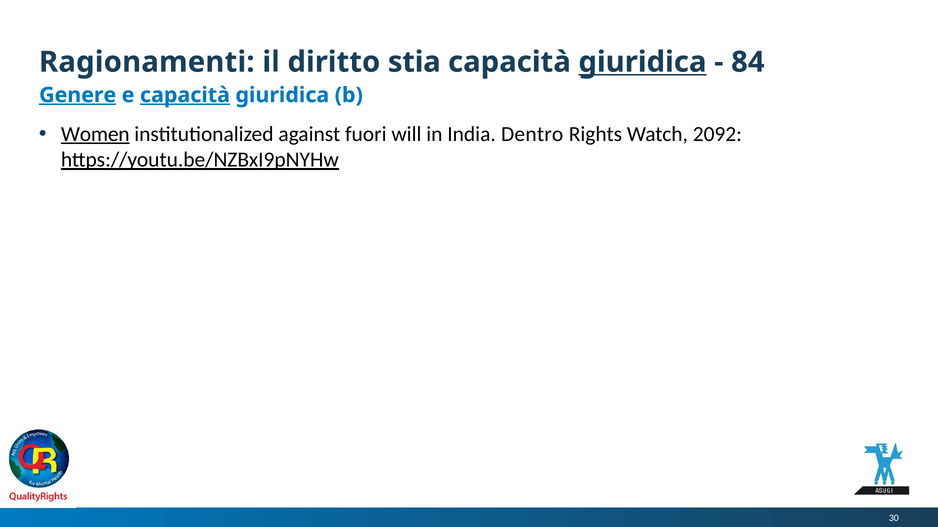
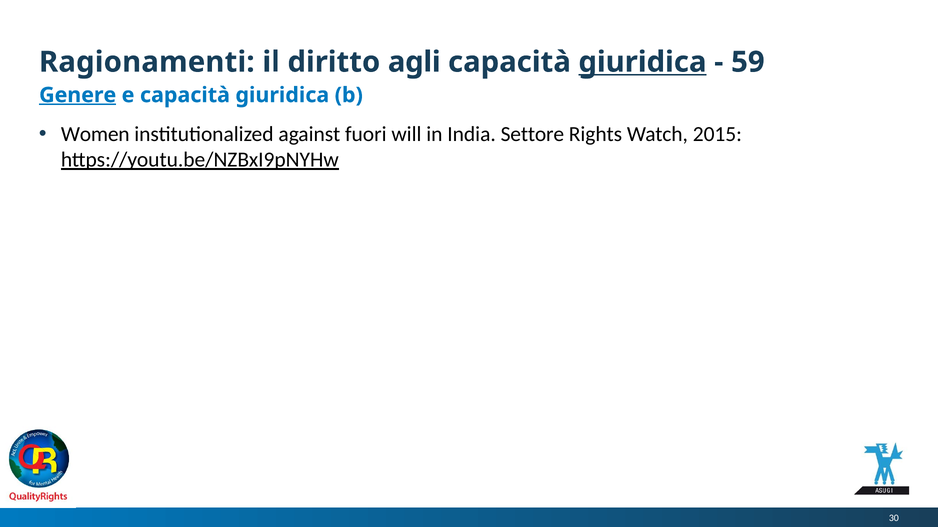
stia: stia -> agli (414, 62)
84: 84 -> 59 (748, 62)
capacità underline: present -> none (185, 95)
Women underline: present -> none (95, 134)
Dentro: Dentro -> Settore (532, 134)
2092: 2092 -> 2015 (717, 134)
